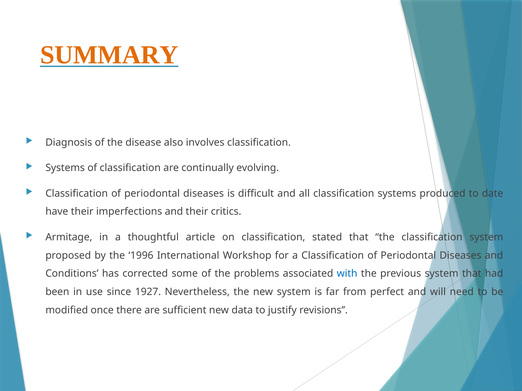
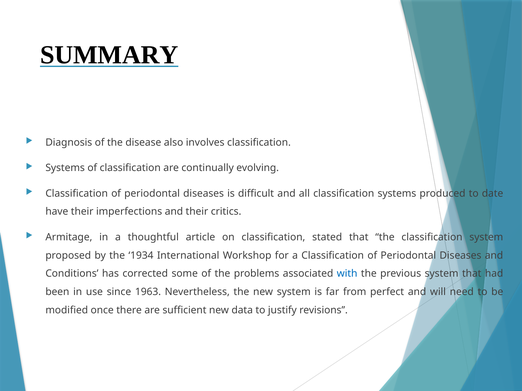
SUMMARY colour: orange -> black (109, 55)
1996: 1996 -> 1934 (141, 256)
1927: 1927 -> 1963 (148, 292)
